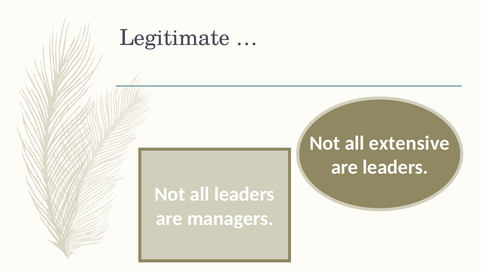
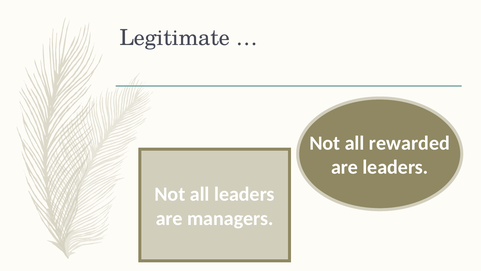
extensive: extensive -> rewarded (409, 143)
